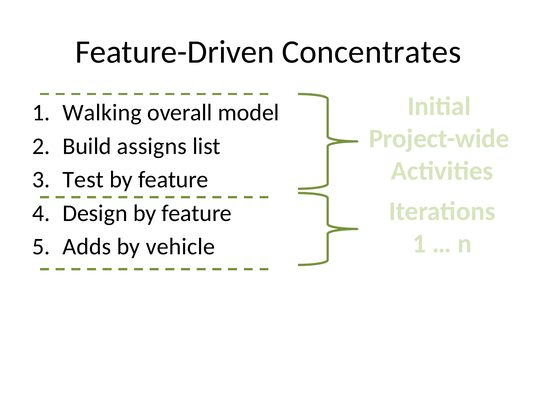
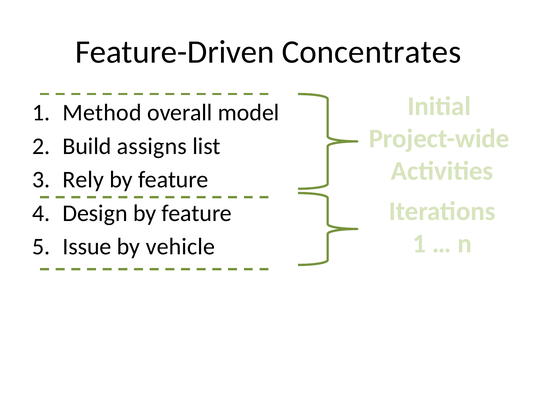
Walking: Walking -> Method (102, 113)
Test: Test -> Rely (83, 180)
Adds: Adds -> Issue (87, 246)
